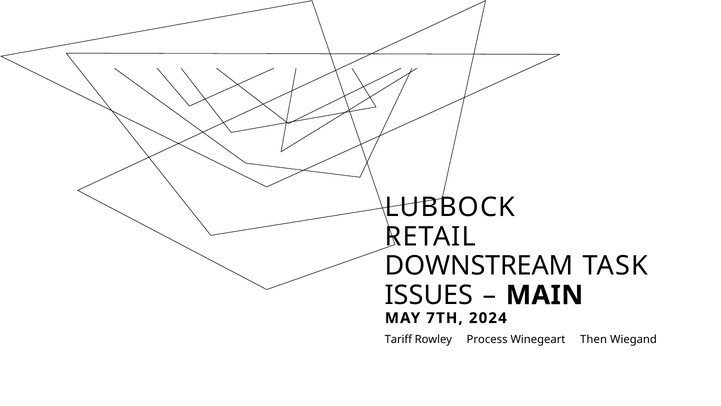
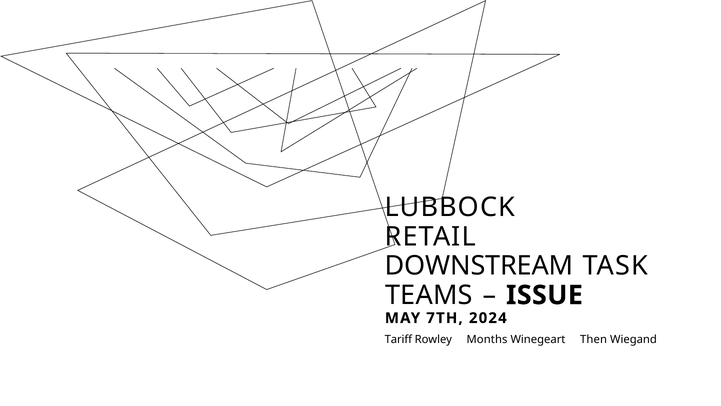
ISSUES: ISSUES -> TEAMS (429, 295)
MAIN: MAIN -> ISSUE (544, 295)
Process: Process -> Months (487, 339)
